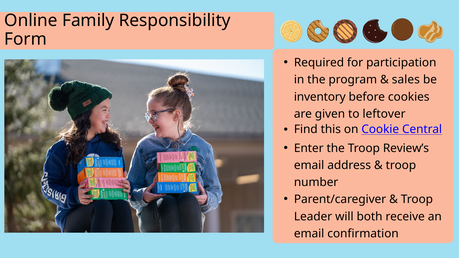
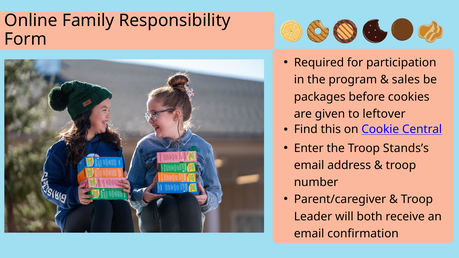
inventory: inventory -> packages (320, 97)
Review’s: Review’s -> Stands’s (406, 148)
